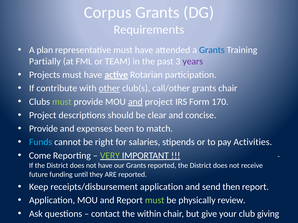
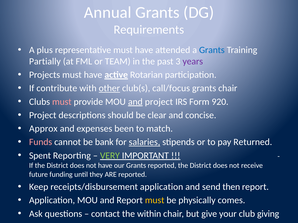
Corpus: Corpus -> Annual (108, 13)
plan: plan -> plus (45, 50)
call/other: call/other -> call/focus (171, 88)
must colour: light green -> pink (62, 102)
170: 170 -> 920 (220, 102)
Provide: Provide -> Approx (43, 129)
Funds colour: light blue -> pink (41, 142)
right: right -> bank (104, 142)
salaries underline: none -> present (144, 142)
Activities: Activities -> Returned (253, 142)
Come: Come -> Spent (40, 156)
must colour: light green -> yellow (155, 201)
review: review -> comes (231, 201)
